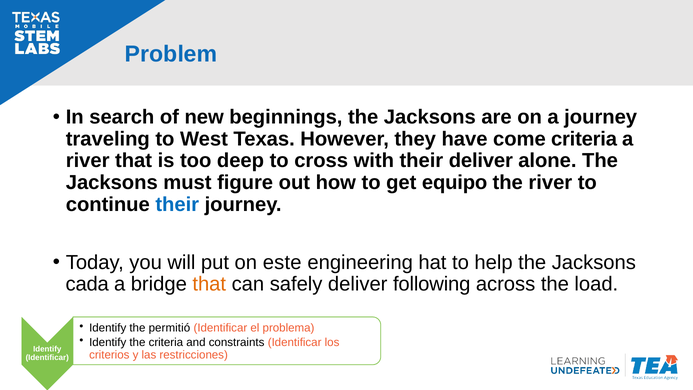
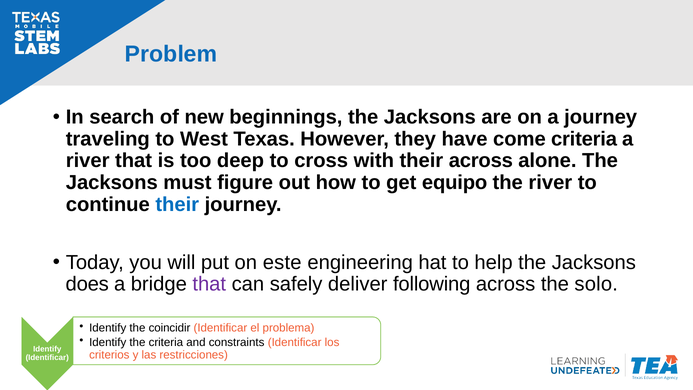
their deliver: deliver -> across (481, 161)
cada: cada -> does (87, 284)
that colour: orange -> purple (209, 284)
load: load -> solo (596, 284)
permitió: permitió -> coincidir (169, 328)
